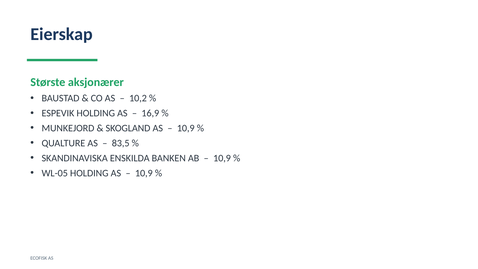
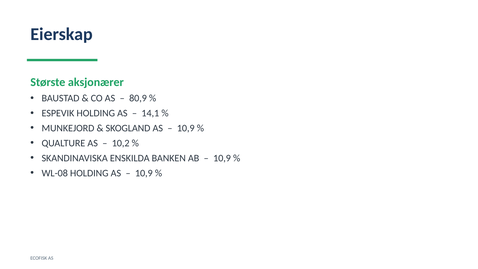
10,2: 10,2 -> 80,9 (138, 98)
16,9: 16,9 -> 14,1 (150, 113)
83,5: 83,5 -> 10,2 (121, 143)
WL-05: WL-05 -> WL-08 (55, 173)
